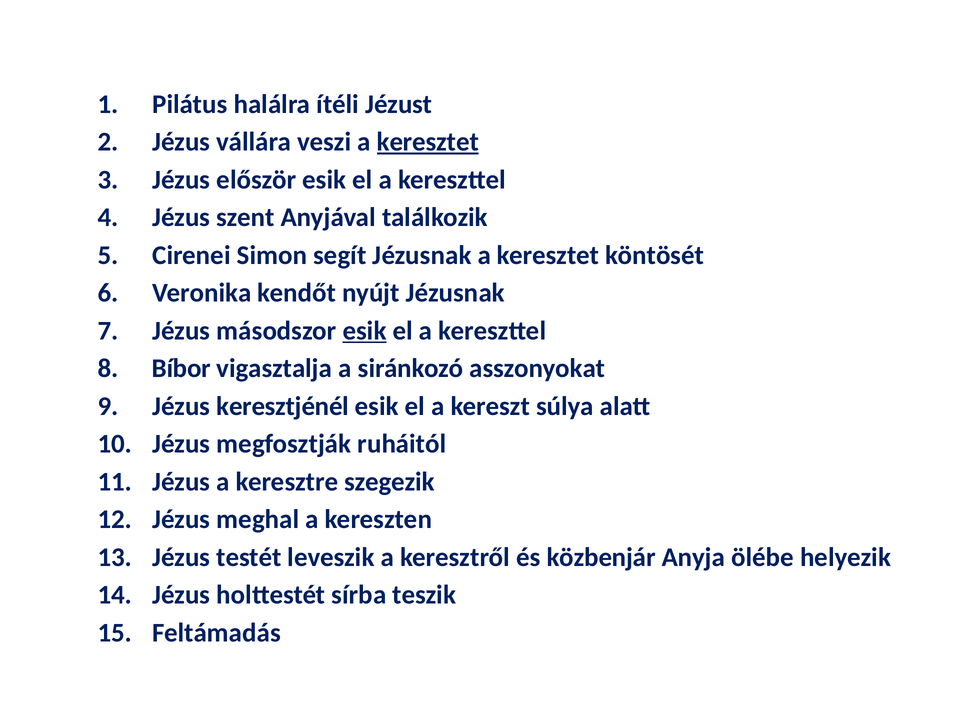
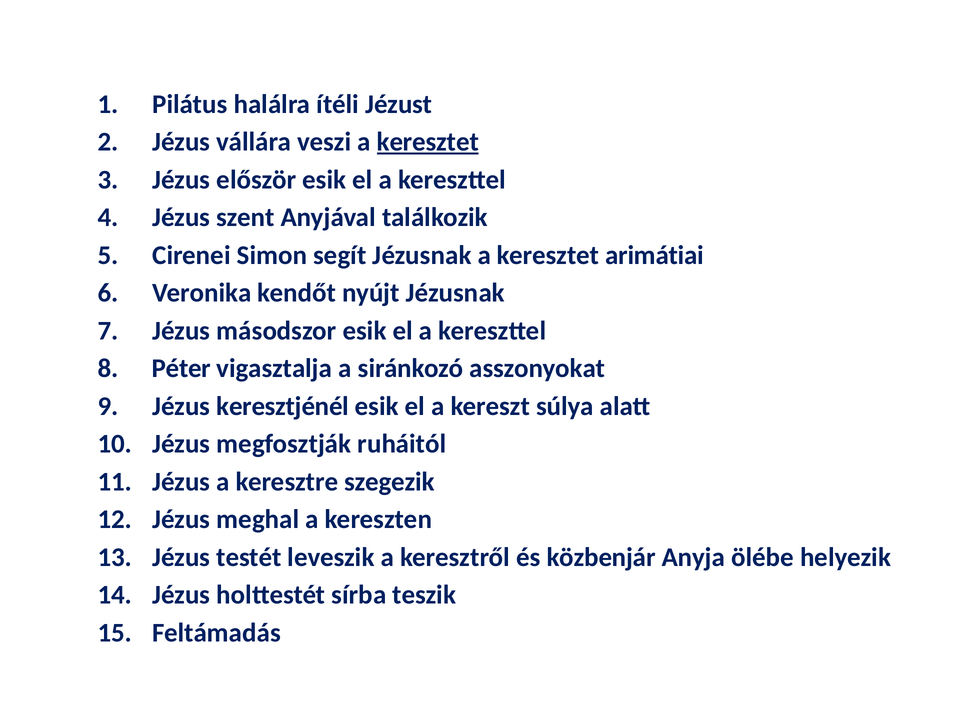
köntösét: köntösét -> arimátiai (655, 255)
esik underline: present -> none (365, 331)
Bíbor: Bíbor -> Péter (181, 369)
